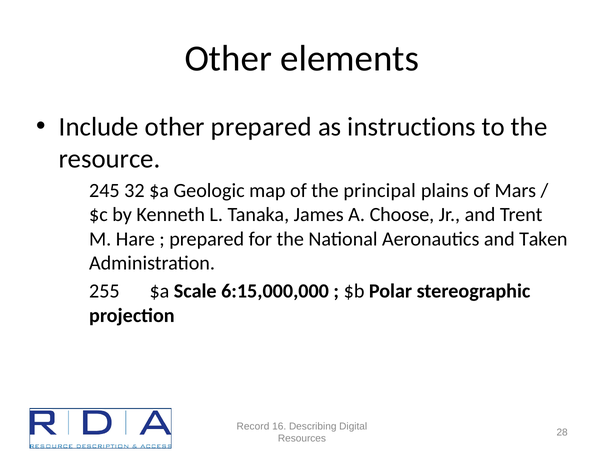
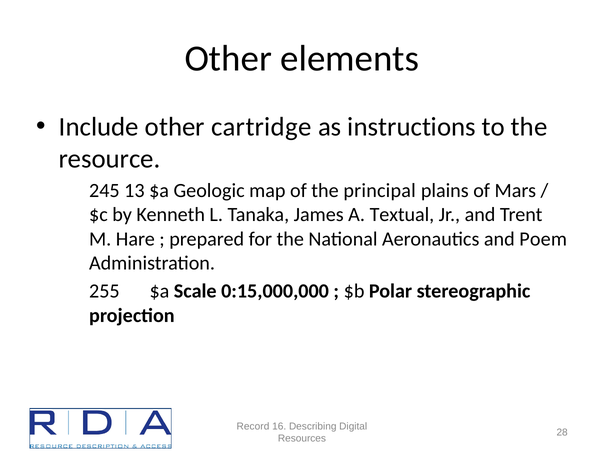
other prepared: prepared -> cartridge (261, 127)
32: 32 -> 13 (134, 191)
Choose: Choose -> Textual (402, 215)
Taken: Taken -> Poem (543, 239)
6:15,000,000: 6:15,000,000 -> 0:15,000,000 (275, 291)
